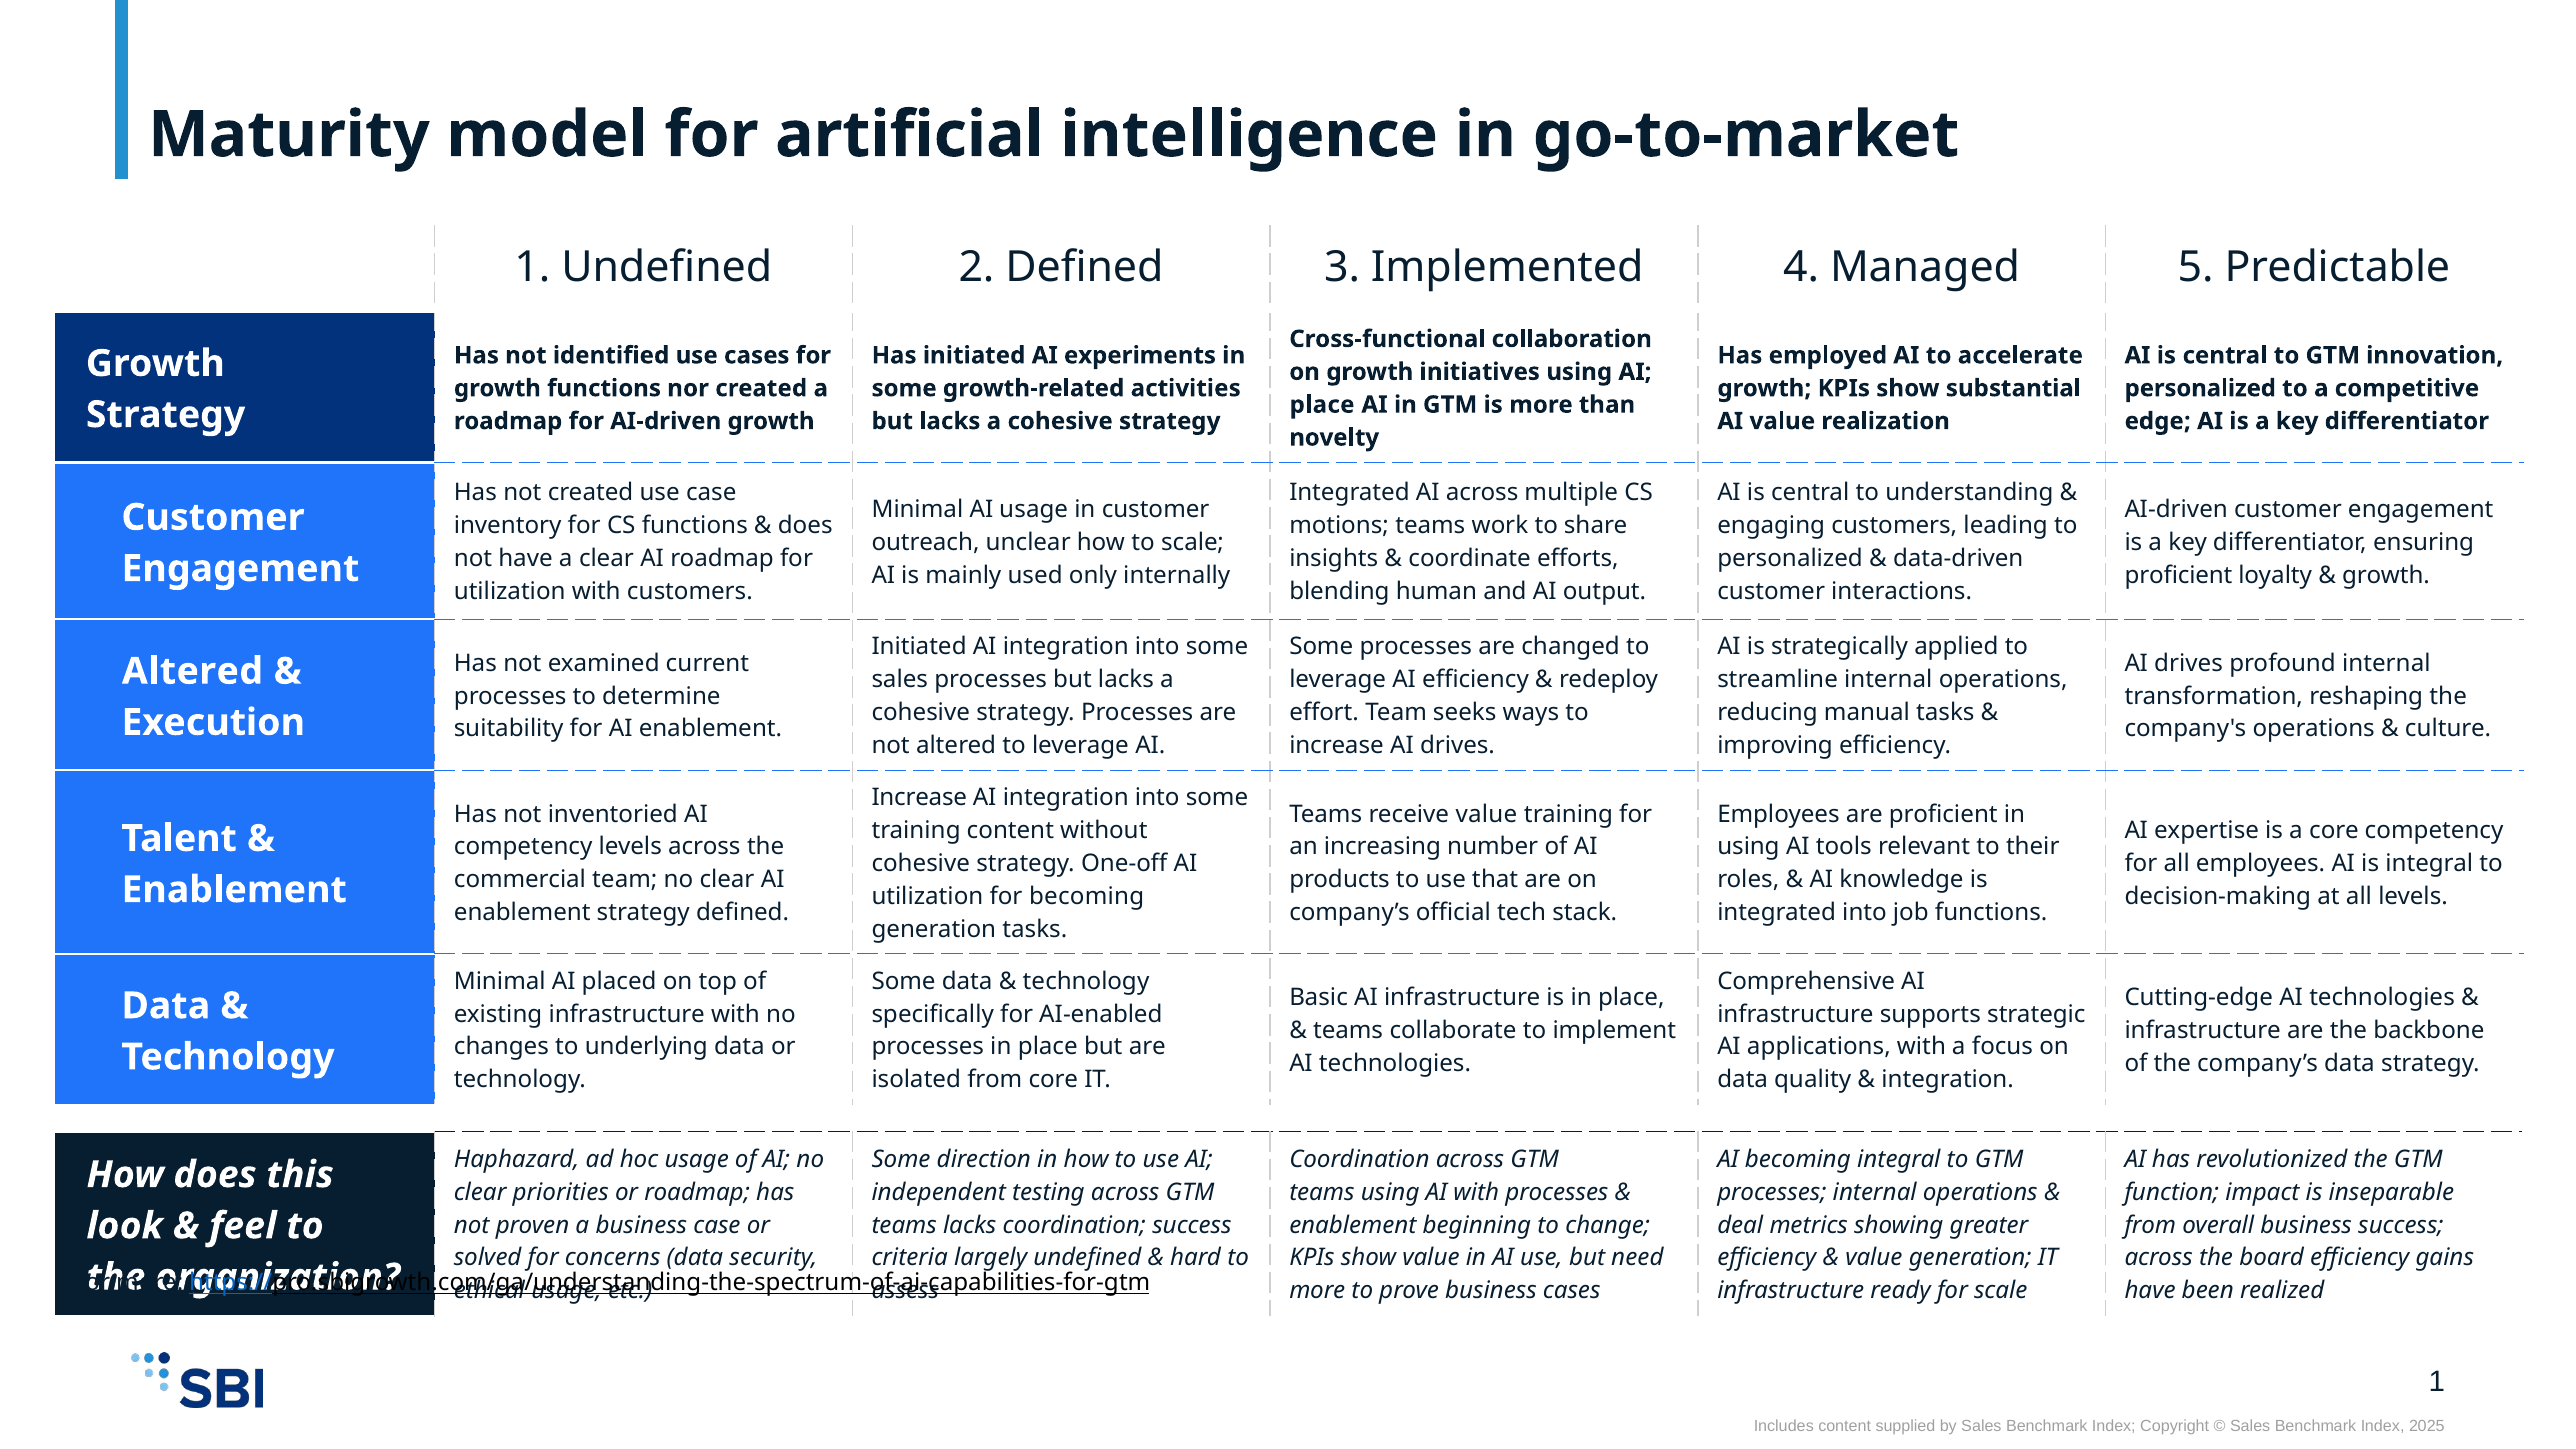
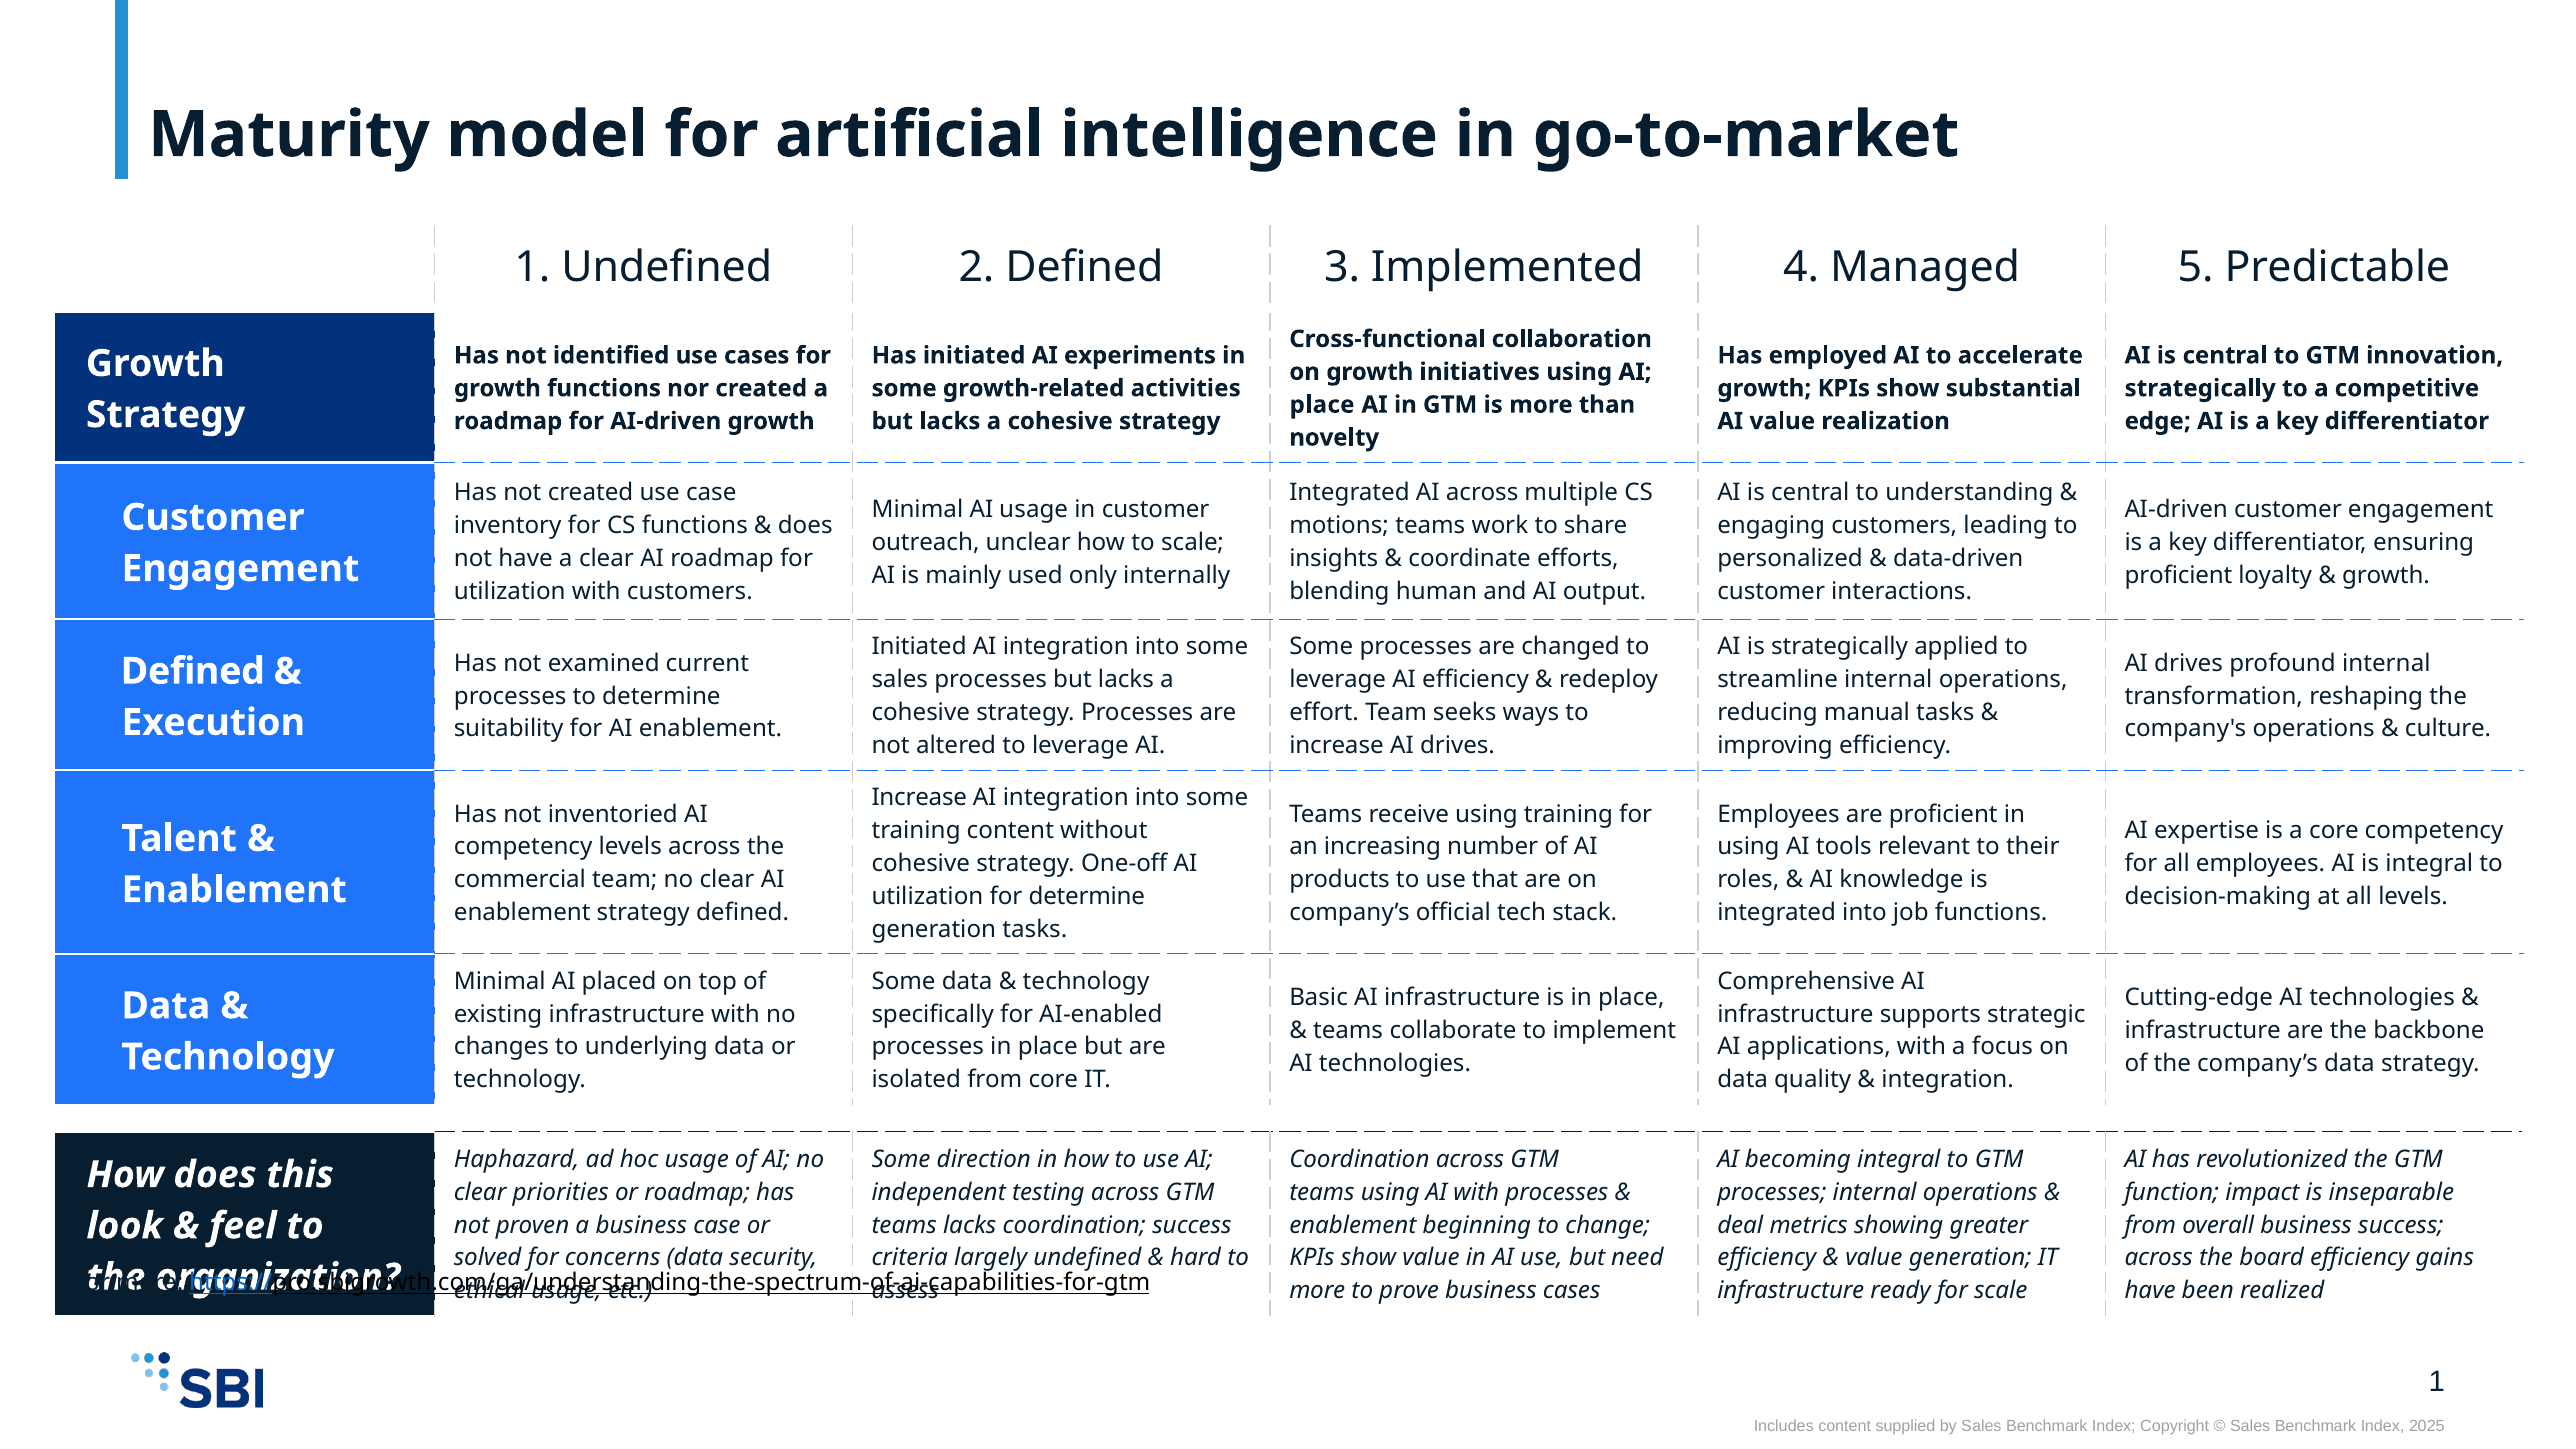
personalized: personalized -> strategically (2200, 388)
Altered: Altered -> Defined (193, 671)
receive value: value -> using (1487, 814)
for becoming: becoming -> determine (1087, 896)
